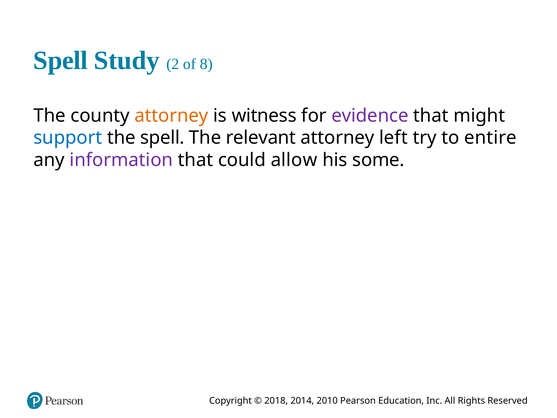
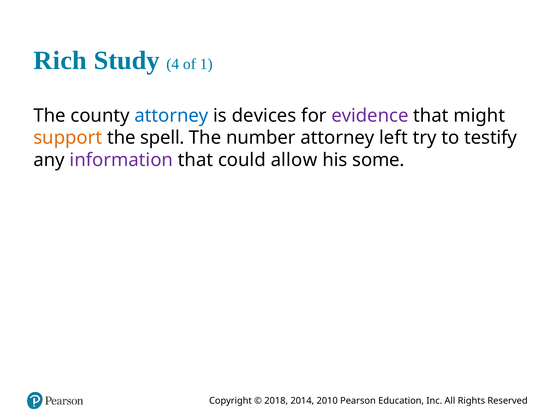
Spell: Spell -> Rich (60, 60)
2: 2 -> 4 (173, 64)
8: 8 -> 1 (206, 64)
attorney colour: orange -> blue (171, 115)
witness: witness -> devices (264, 115)
support colour: blue -> orange (68, 138)
relevant: relevant -> number (261, 138)
entire: entire -> testify (491, 138)
